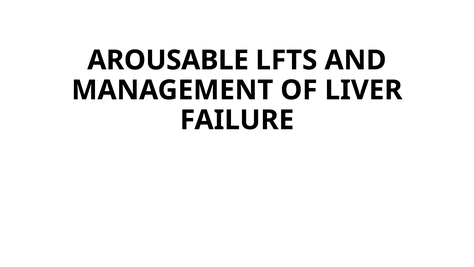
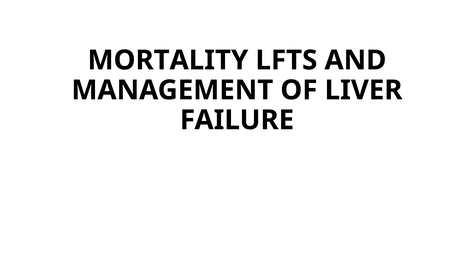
AROUSABLE: AROUSABLE -> MORTALITY (168, 60)
